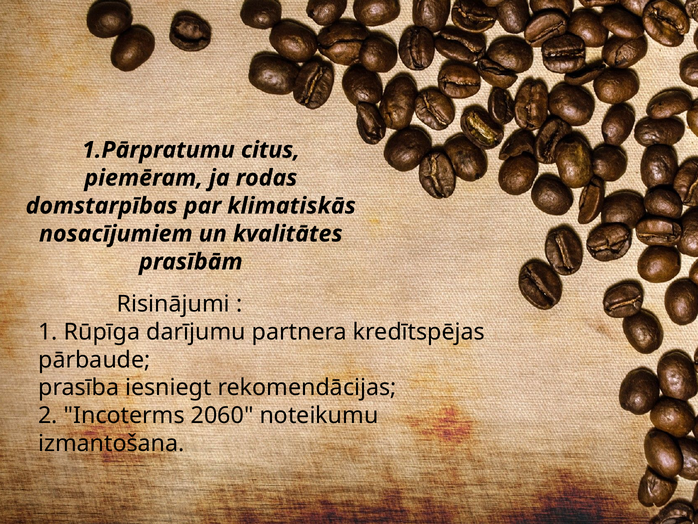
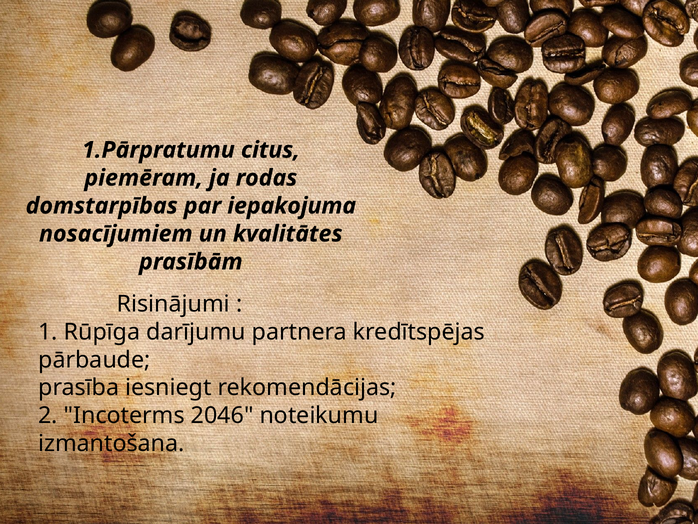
klimatiskās: klimatiskās -> iepakojuma (292, 206)
2060: 2060 -> 2046 (222, 415)
